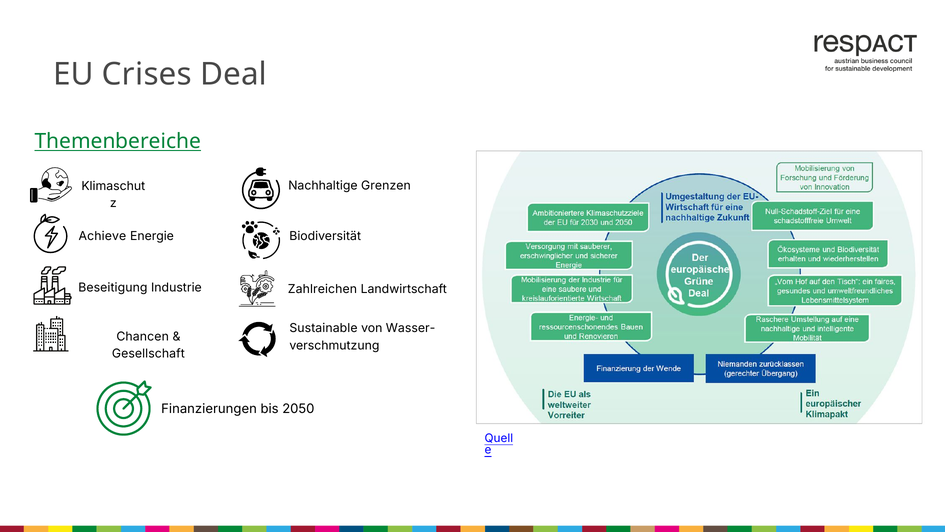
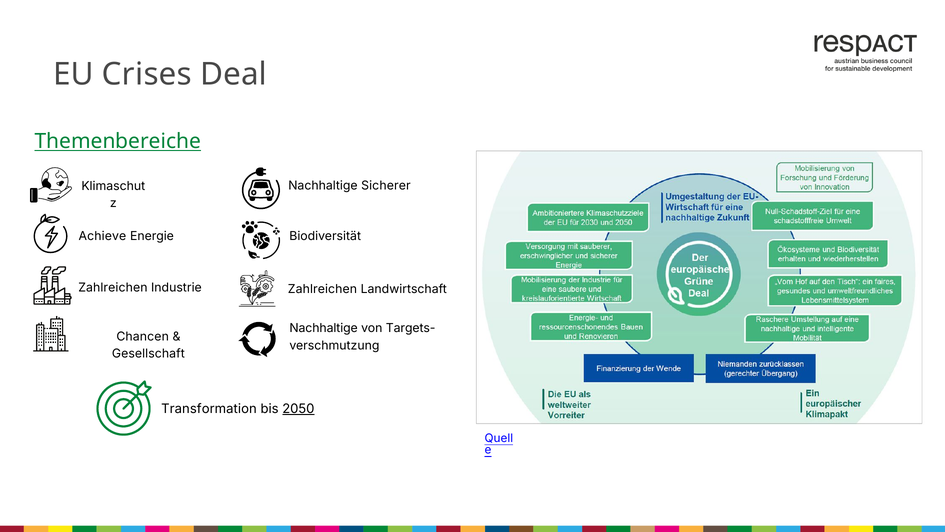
Grenzen: Grenzen -> Sicherer (386, 186)
Beseitigung: Beseitigung -> Zahlreichen (113, 288)
Sustainable: Sustainable -> Nachhaltige (324, 328)
Wasser-: Wasser- -> Targets- (411, 328)
Finanzierungen: Finanzierungen -> Transformation (209, 409)
2050 underline: none -> present (298, 409)
